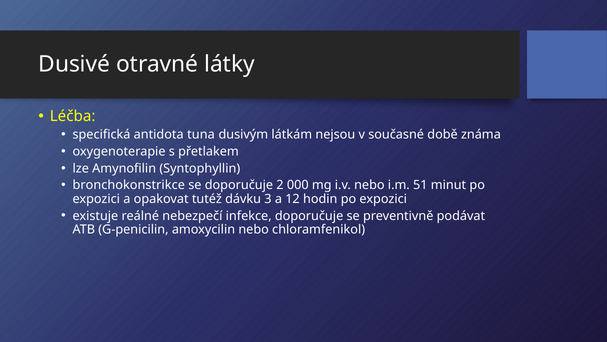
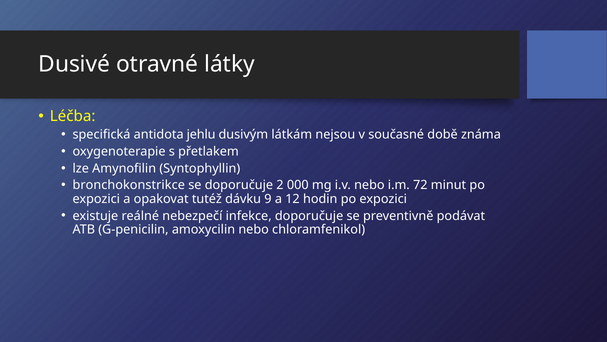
tuna: tuna -> jehlu (201, 134)
51: 51 -> 72 (420, 185)
3: 3 -> 9 (268, 199)
